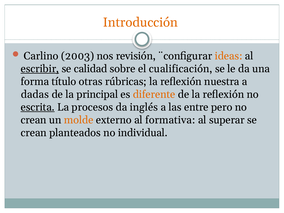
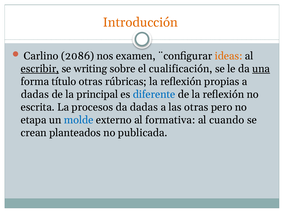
2003: 2003 -> 2086 (78, 56)
revisión: revisión -> examen (136, 56)
calidad: calidad -> writing (91, 69)
una underline: none -> present (261, 69)
nuestra: nuestra -> propias (222, 82)
diferente colour: orange -> blue (154, 94)
escrita underline: present -> none (38, 107)
da inglés: inglés -> dadas (144, 107)
las entre: entre -> otras (196, 107)
crean: crean -> etapa (34, 120)
molde colour: orange -> blue (79, 120)
superar: superar -> cuando (227, 120)
individual: individual -> publicada (143, 133)
